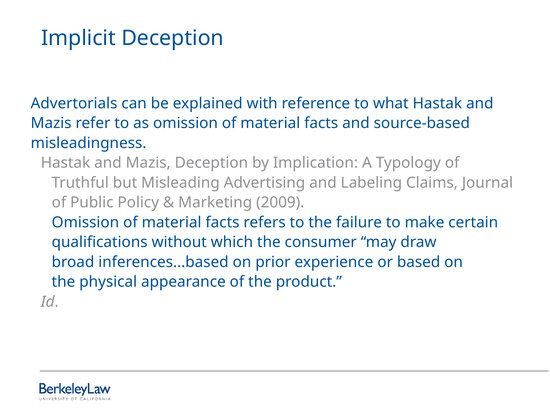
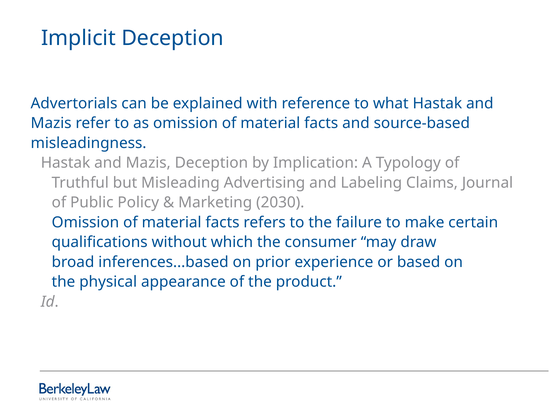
2009: 2009 -> 2030 (280, 203)
